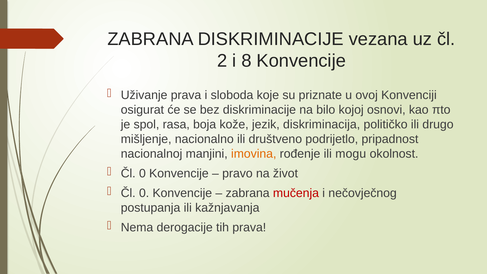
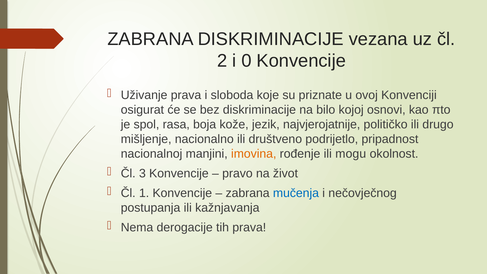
8: 8 -> 0 (246, 61)
diskriminacija: diskriminacija -> najvjerojatnije (322, 124)
0: 0 -> 3 (142, 173)
0: 0 -> 1 (144, 193)
mučenja colour: red -> blue (296, 193)
